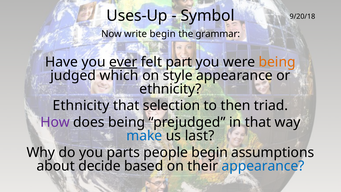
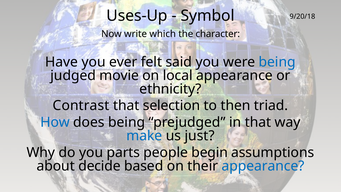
write begin: begin -> which (163, 34)
grammar: grammar -> character (218, 34)
ever underline: present -> none (123, 62)
part: part -> said (179, 62)
being colour: orange -> blue (277, 62)
which: which -> movie (119, 75)
style: style -> local (178, 75)
Ethnicity: Ethnicity -> Contrast (81, 106)
How colour: purple -> blue (55, 122)
last: last -> just (200, 136)
